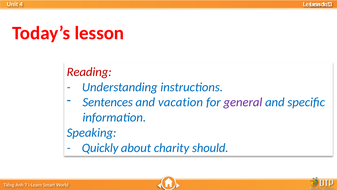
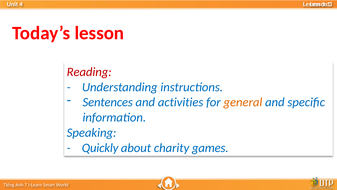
vacation: vacation -> activities (181, 102)
general colour: purple -> orange (243, 102)
should: should -> games (210, 148)
